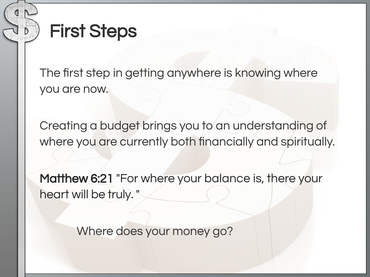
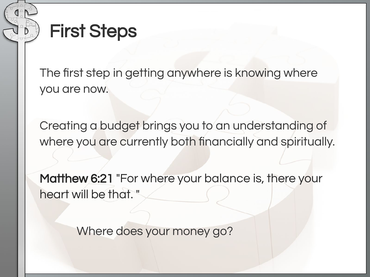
truly: truly -> that (121, 195)
